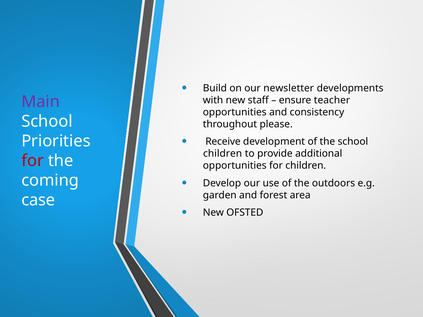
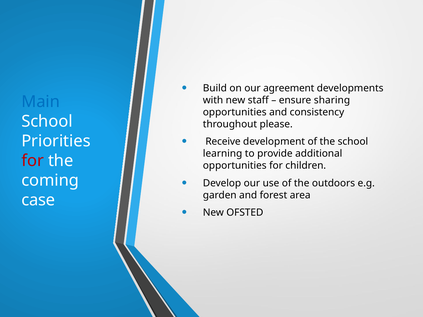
newsletter: newsletter -> agreement (289, 88)
Main colour: purple -> blue (41, 102)
teacher: teacher -> sharing (332, 100)
children: children -> learning (223, 154)
